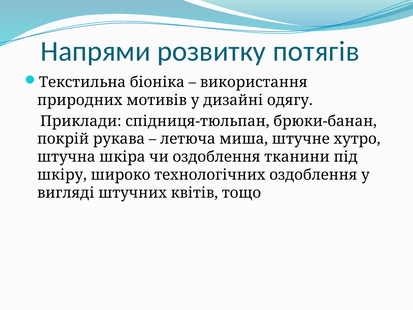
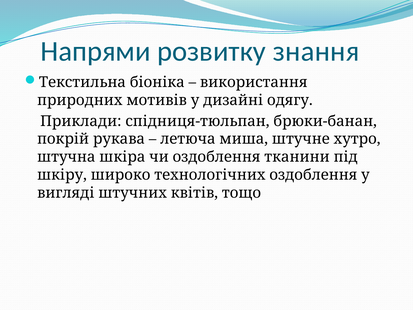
потягів: потягів -> знання (316, 51)
